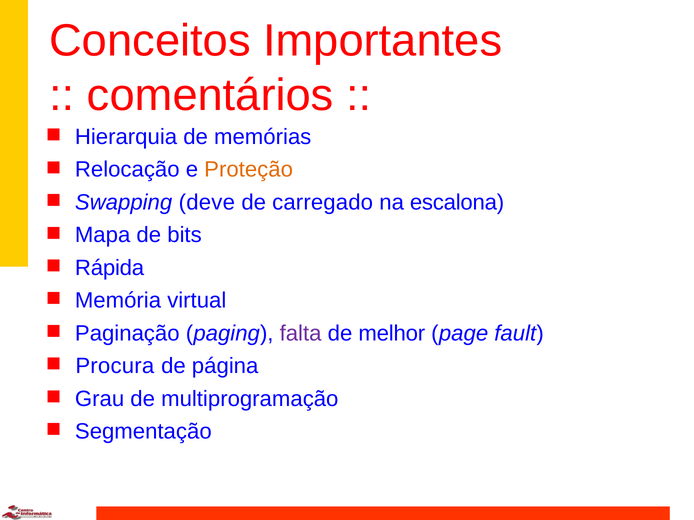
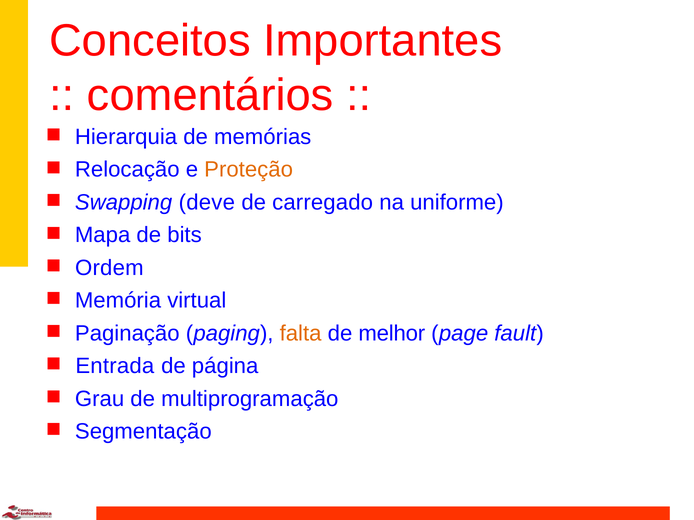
escalona: escalona -> uniforme (457, 203)
Rápida: Rápida -> Ordem (109, 268)
falta colour: purple -> orange (301, 334)
Procura: Procura -> Entrada (115, 366)
